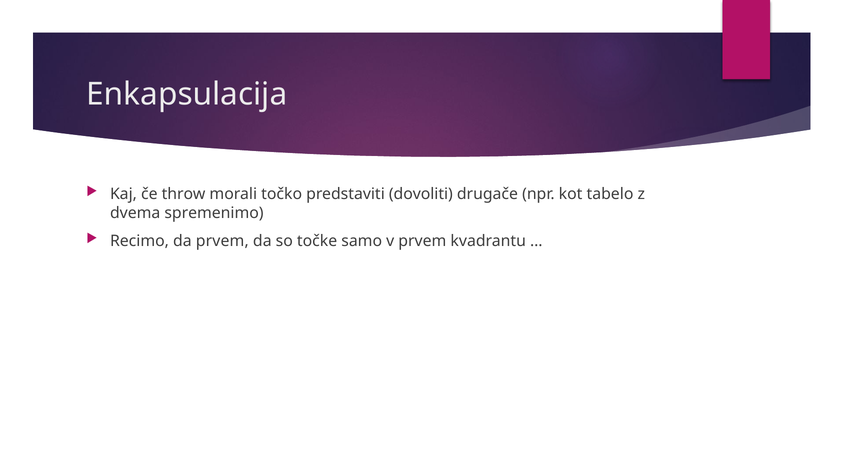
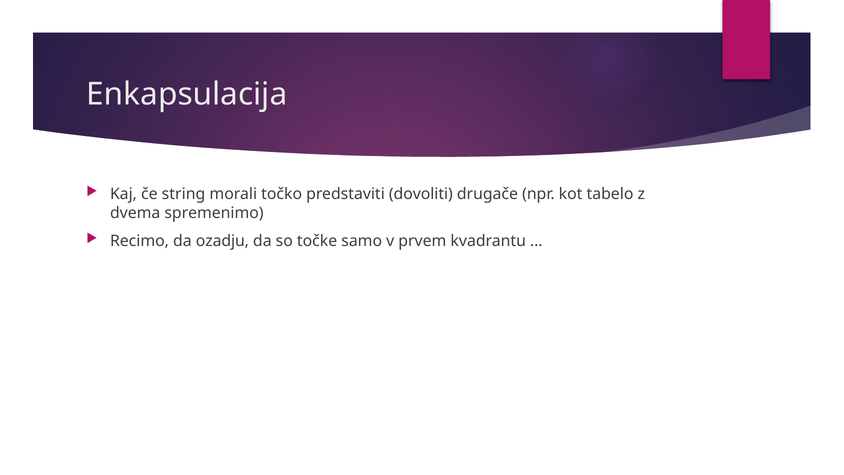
throw: throw -> string (184, 194)
da prvem: prvem -> ozadju (222, 241)
